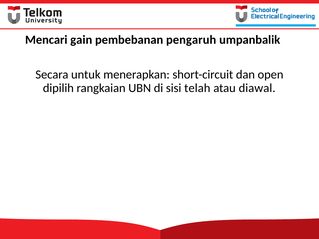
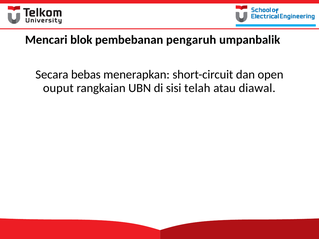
gain: gain -> blok (81, 40)
untuk: untuk -> bebas (86, 75)
dipilih: dipilih -> ouput (58, 88)
